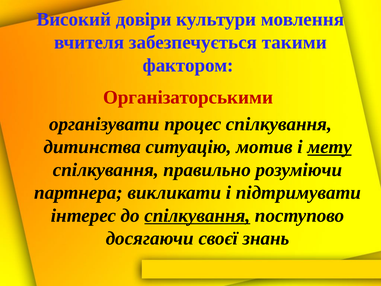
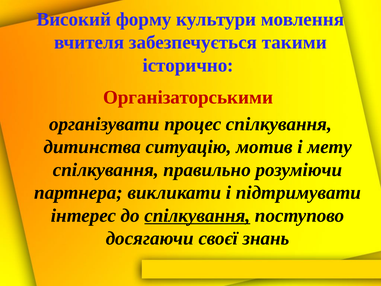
довіри: довіри -> форму (144, 19)
фактором: фактором -> історично (188, 65)
мету underline: present -> none (330, 147)
